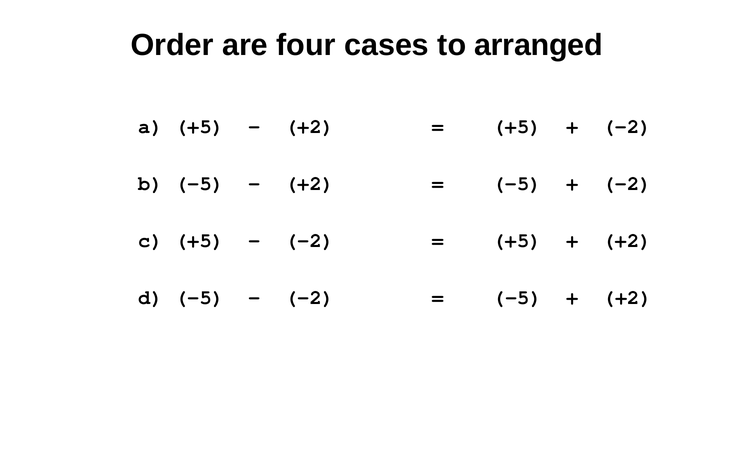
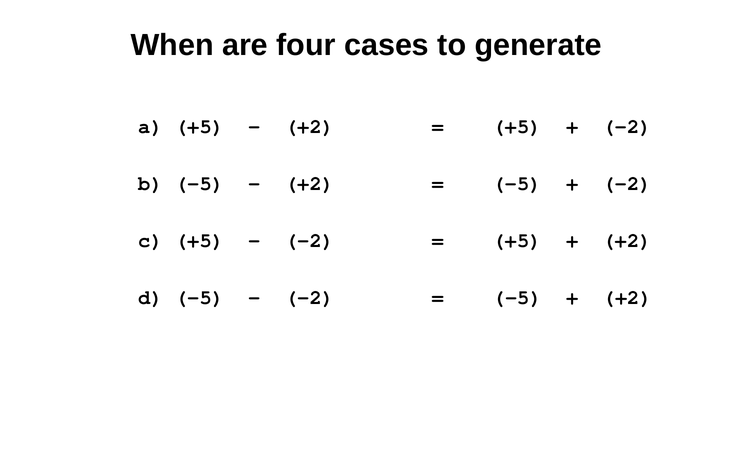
Order: Order -> When (172, 45)
arranged: arranged -> generate (538, 45)
